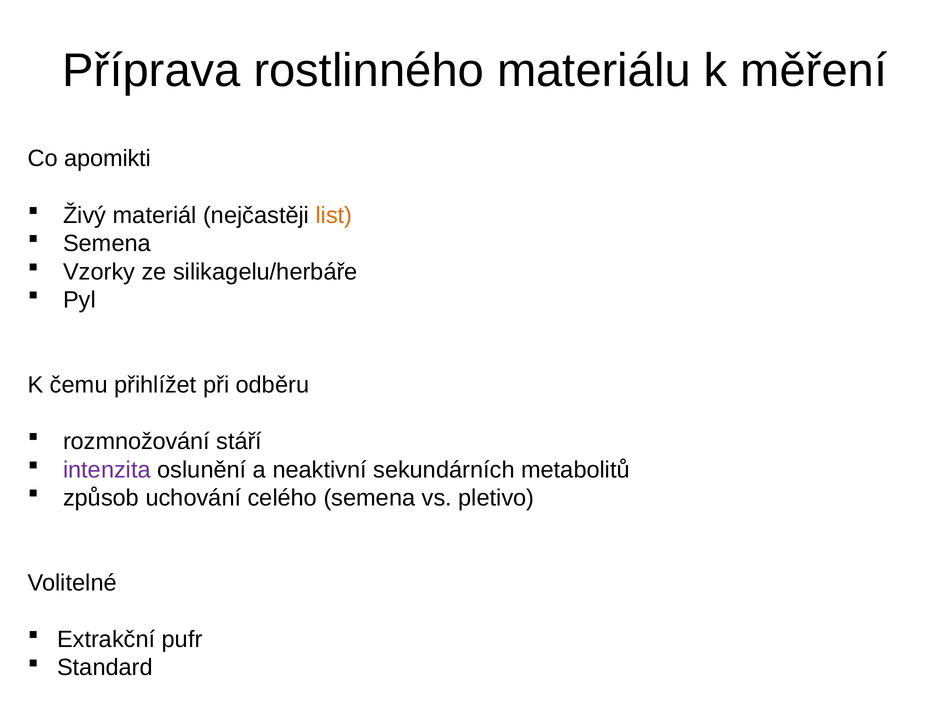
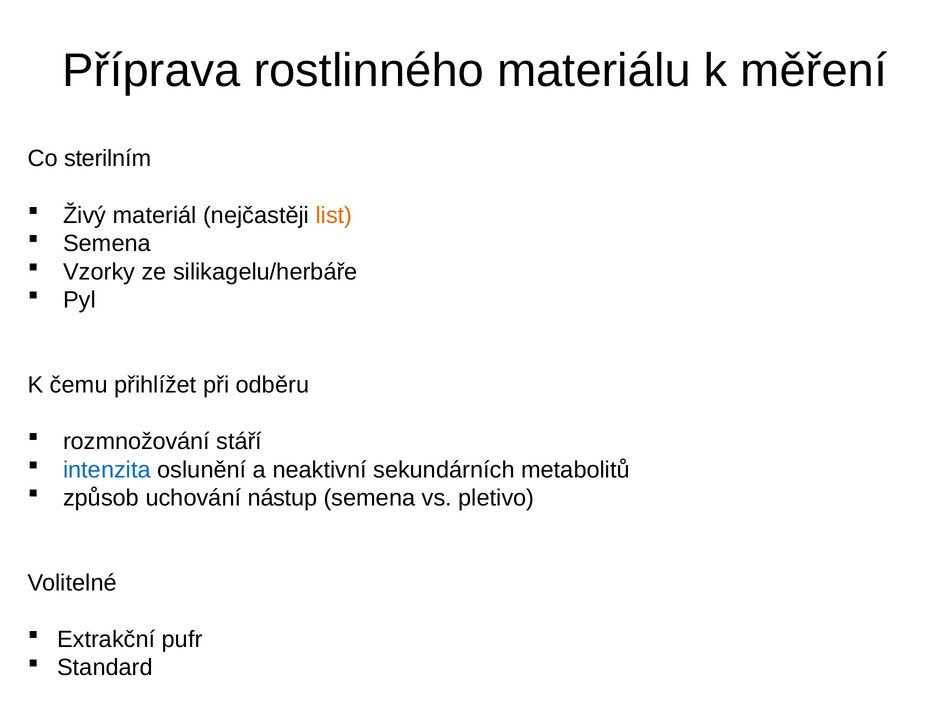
apomikti: apomikti -> sterilním (108, 159)
intenzita colour: purple -> blue (107, 470)
celého: celého -> nástup (282, 498)
